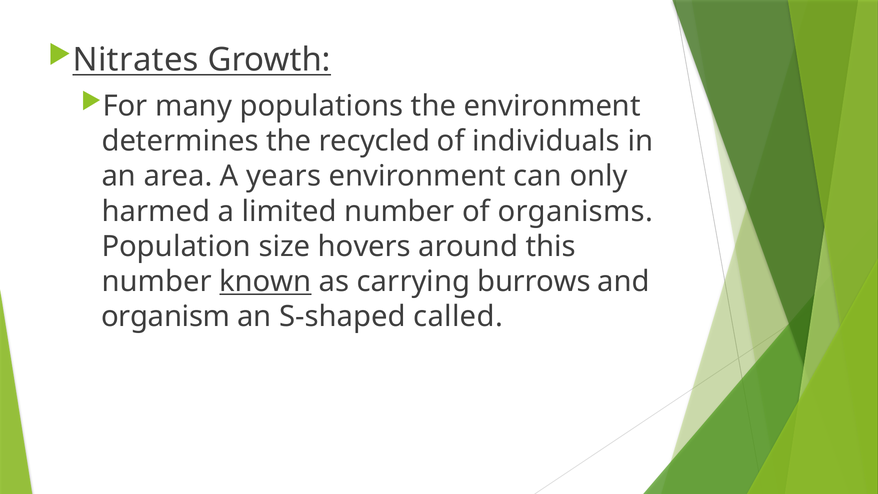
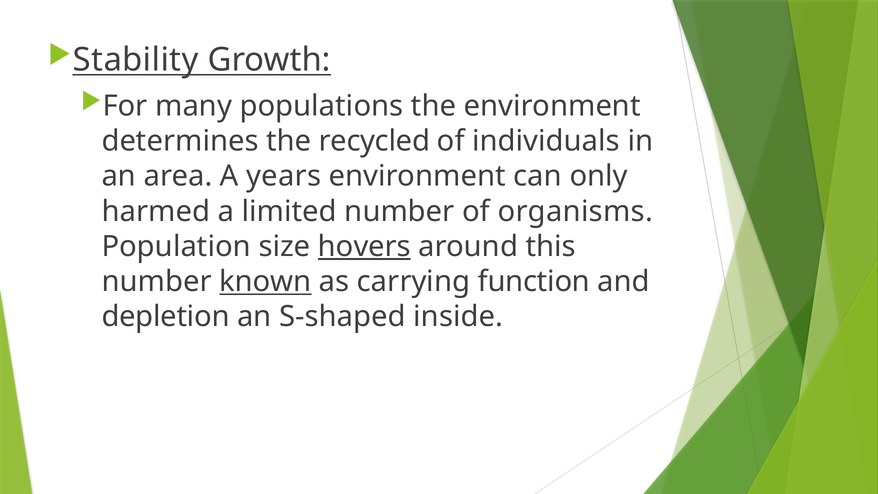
Nitrates: Nitrates -> Stability (136, 60)
hovers underline: none -> present (364, 246)
burrows: burrows -> function (534, 282)
organism: organism -> depletion (166, 317)
called: called -> inside (458, 317)
